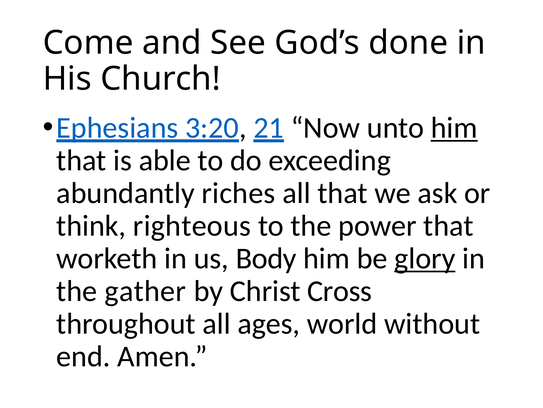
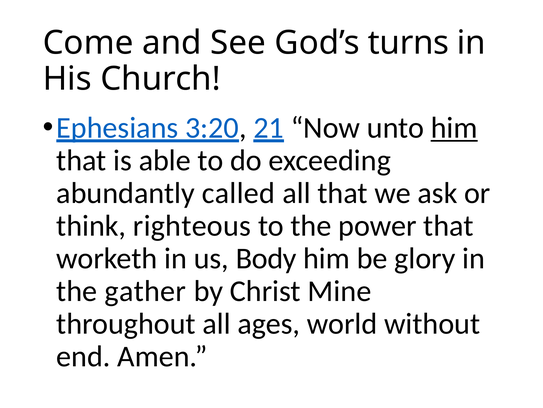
done: done -> turns (408, 43)
riches: riches -> called (238, 193)
glory underline: present -> none (425, 258)
Cross: Cross -> Mine (339, 291)
